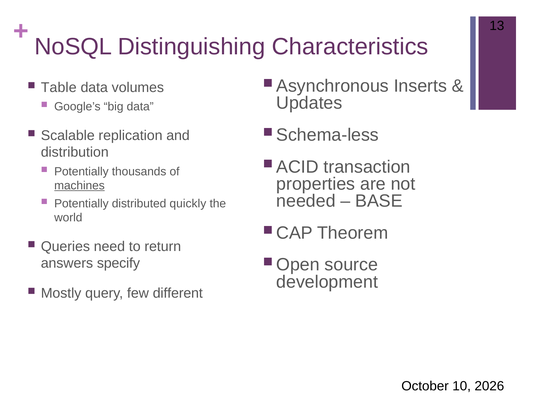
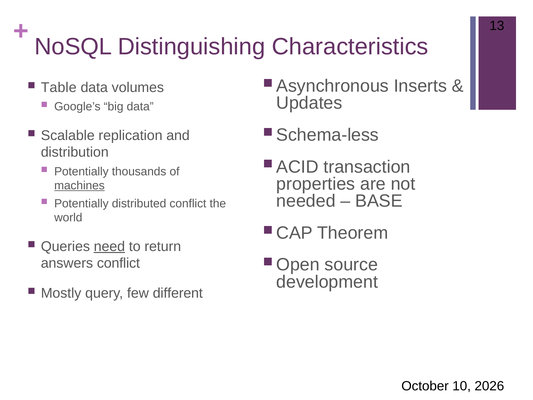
distributed quickly: quickly -> conflict (188, 203)
need underline: none -> present (109, 246)
answers specify: specify -> conflict (118, 263)
